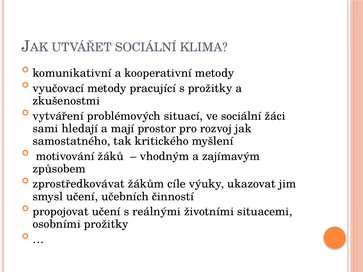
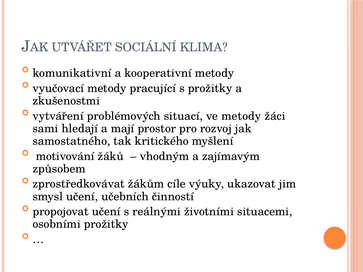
ve sociální: sociální -> metody (241, 116)
